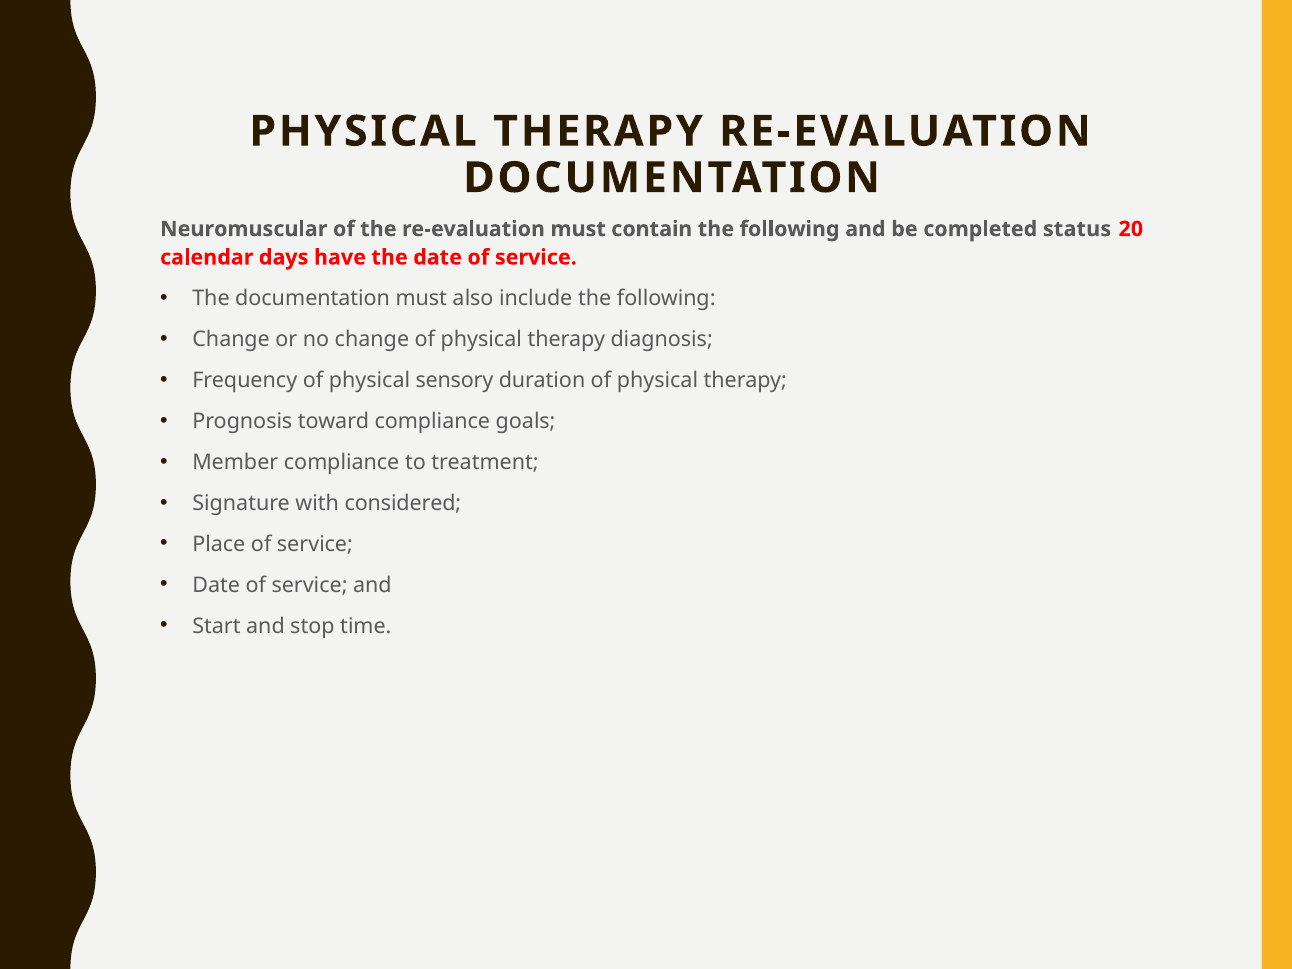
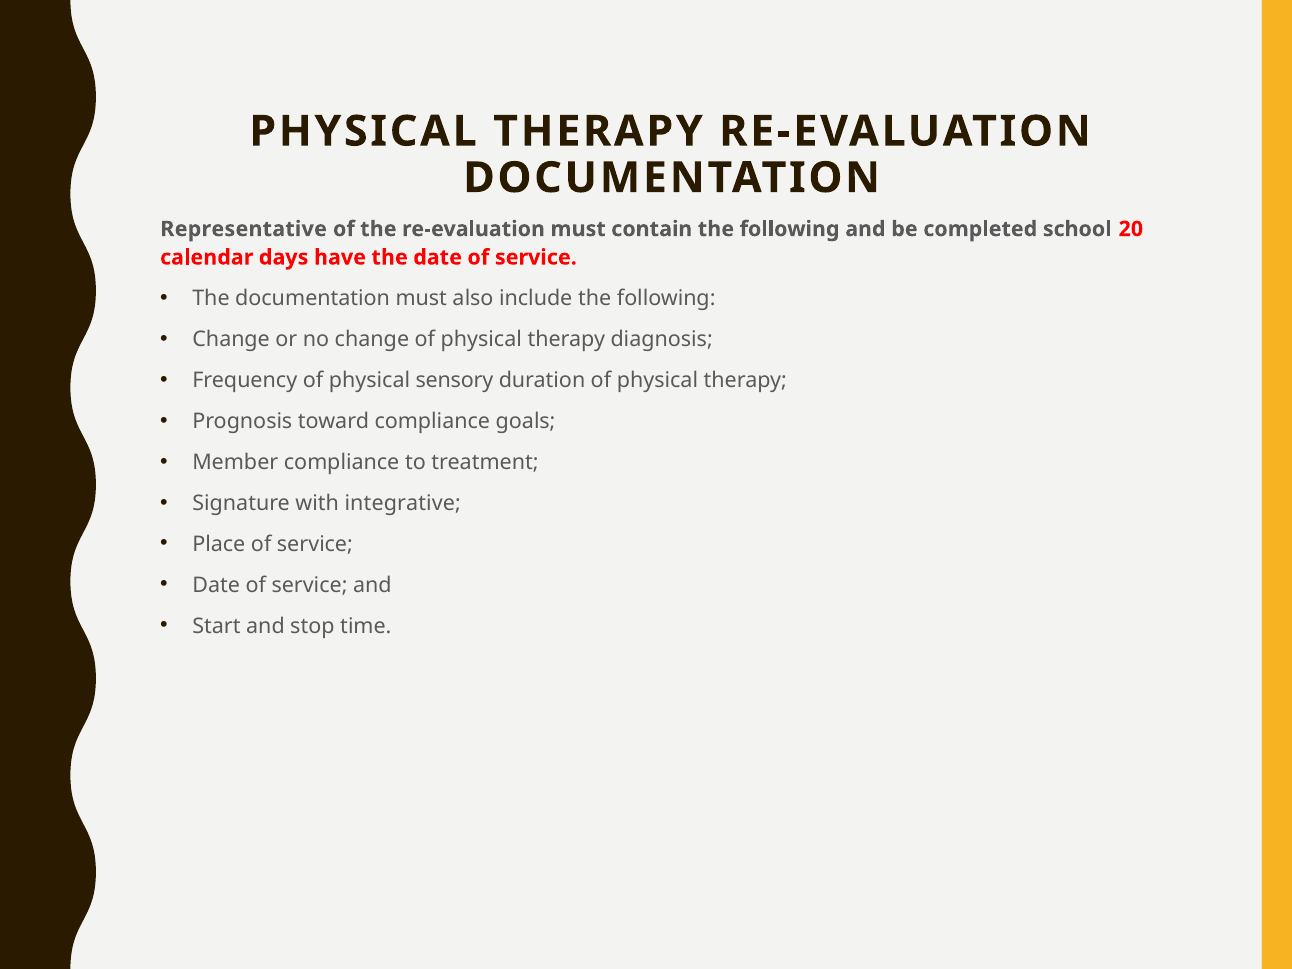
Neuromuscular: Neuromuscular -> Representative (244, 229)
status: status -> school (1077, 229)
considered: considered -> integrative (403, 503)
